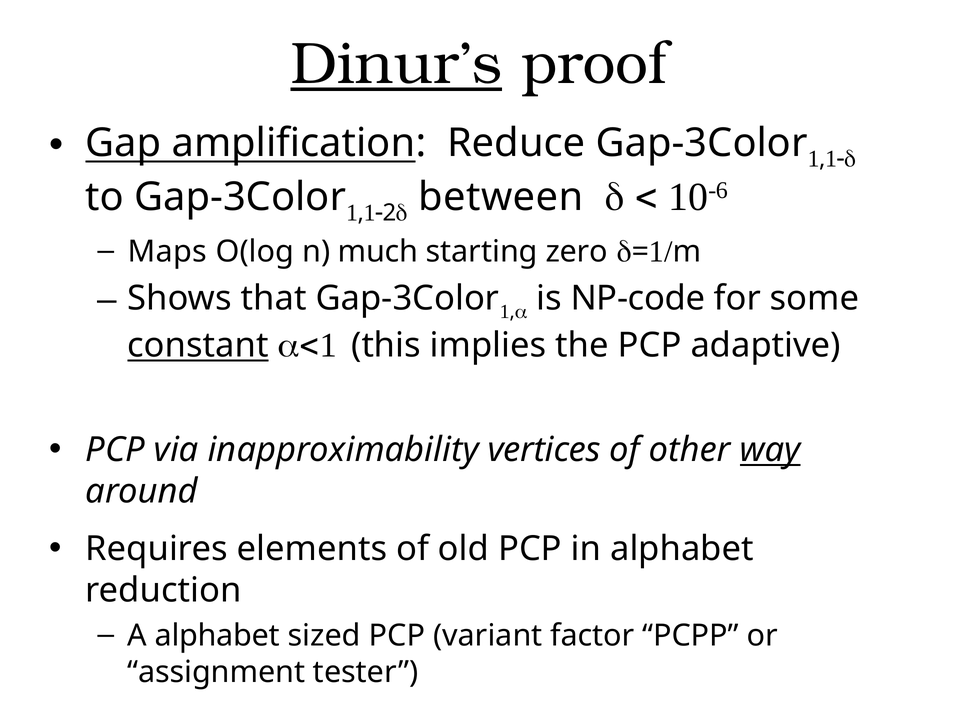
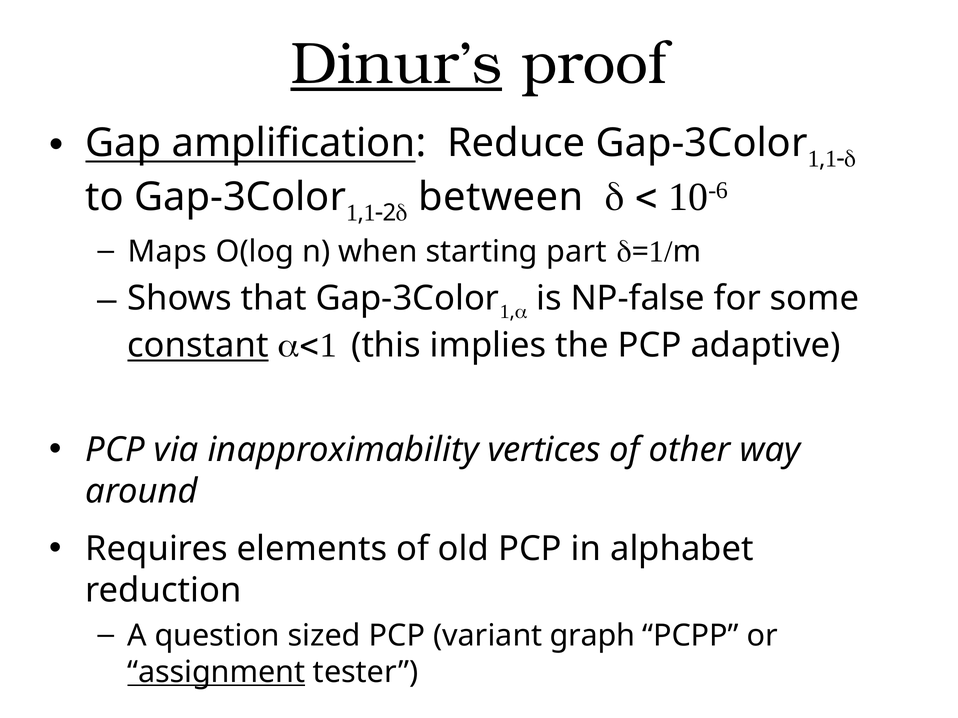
much: much -> when (378, 252)
zero: zero -> part (576, 252)
NP-code: NP-code -> NP-false (638, 299)
way underline: present -> none (770, 450)
A alphabet: alphabet -> question (217, 636)
factor: factor -> graph (592, 636)
assignment underline: none -> present (216, 673)
